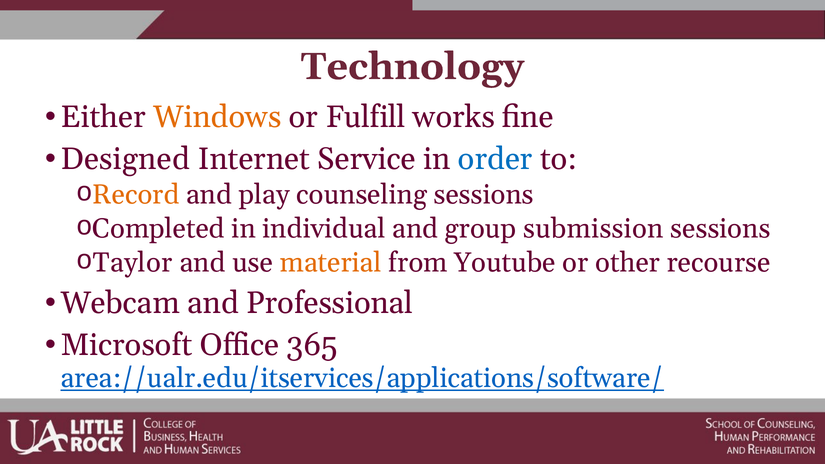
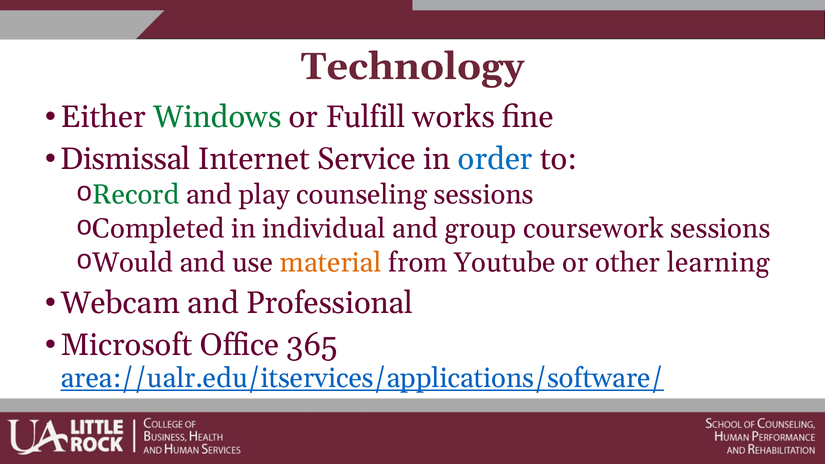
Windows colour: orange -> green (217, 117)
Designed: Designed -> Dismissal (126, 159)
Record colour: orange -> green (136, 195)
submission: submission -> coursework (593, 229)
Taylor: Taylor -> Would (133, 263)
recourse: recourse -> learning (718, 263)
